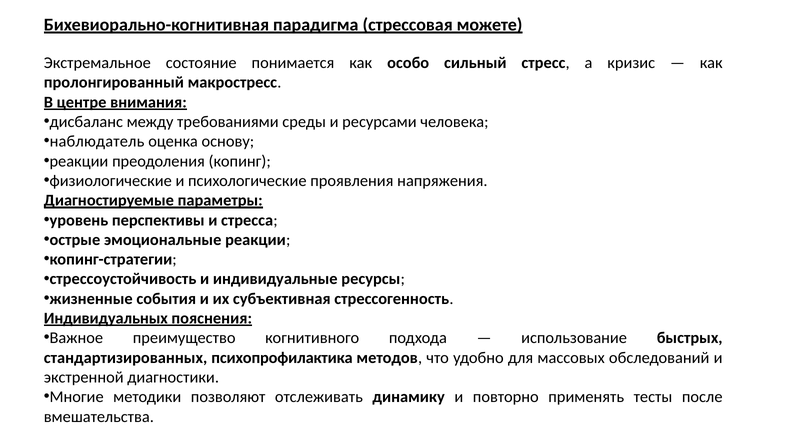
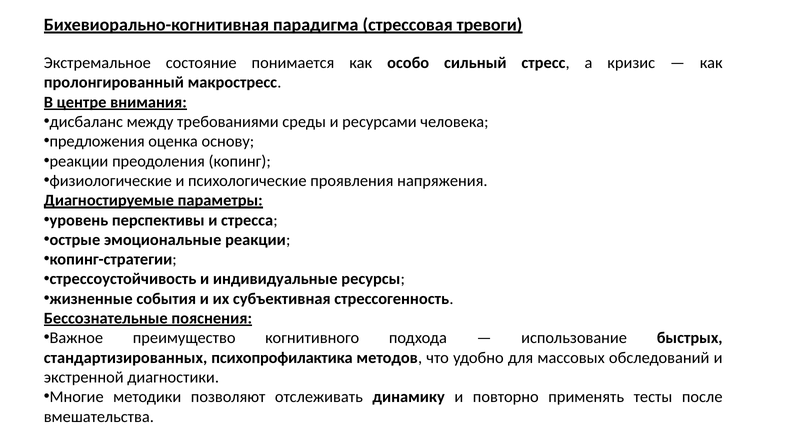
можете: можете -> тревоги (490, 25)
наблюдатель: наблюдатель -> предложения (97, 142)
Индивидуальных: Индивидуальных -> Бессознательные (106, 318)
